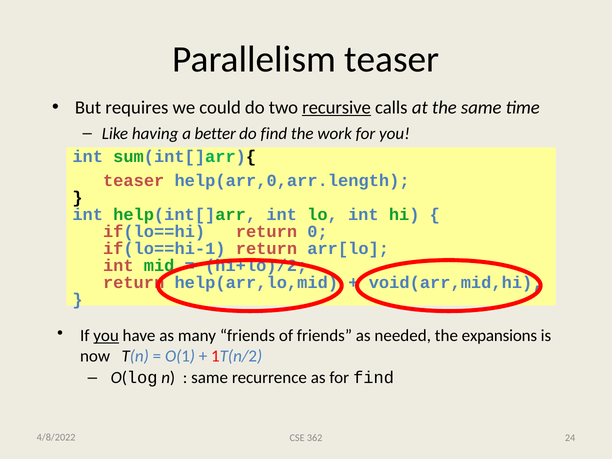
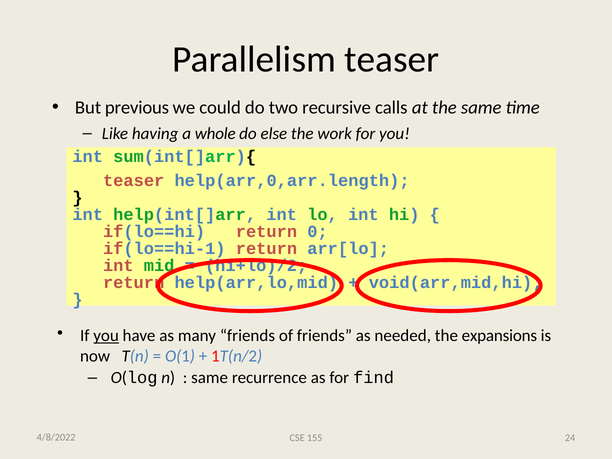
requires: requires -> previous (137, 107)
recursive underline: present -> none (337, 107)
better: better -> whole (215, 133)
do find: find -> else (274, 133)
362: 362 -> 155 (315, 438)
